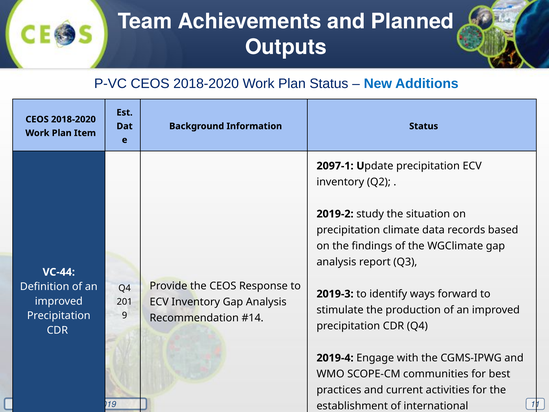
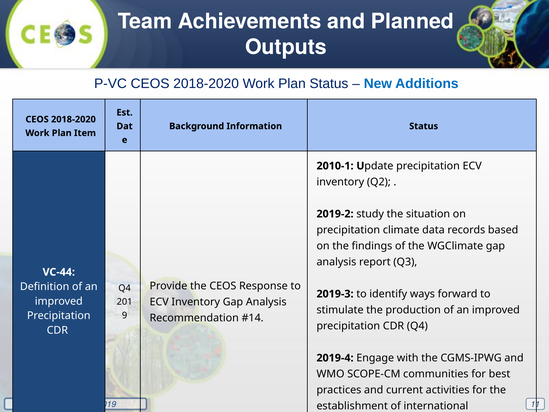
2097-1: 2097-1 -> 2010-1 (335, 166)
